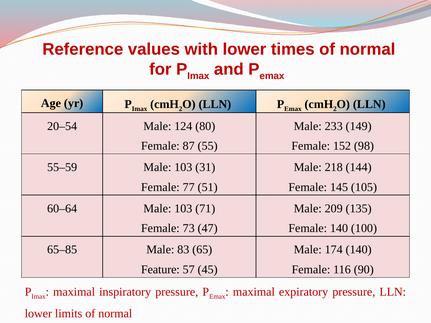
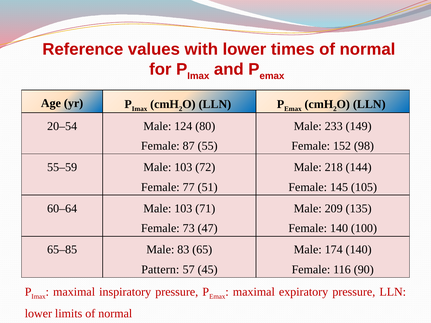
31: 31 -> 72 (205, 167)
Feature: Feature -> Pattern (160, 270)
